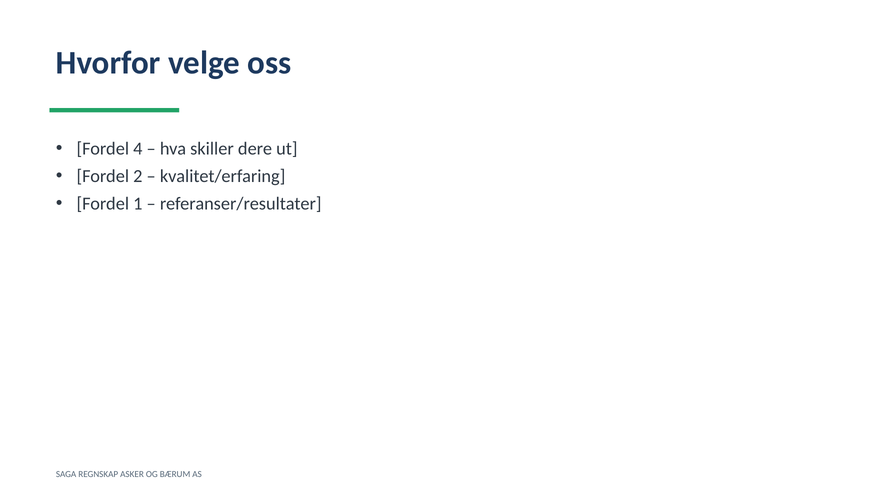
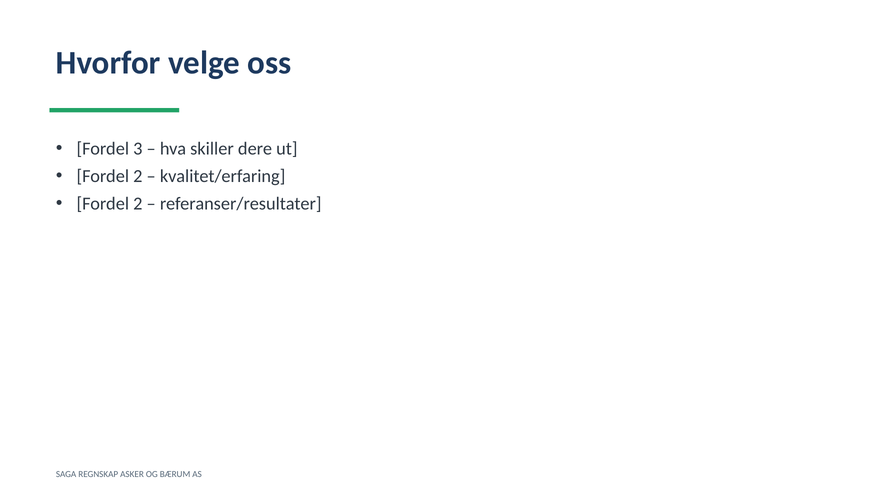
4: 4 -> 3 (138, 149)
1: 1 -> 2 (138, 204)
